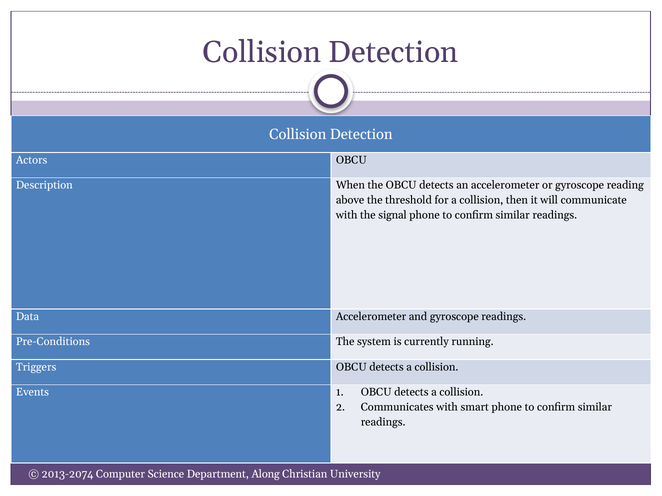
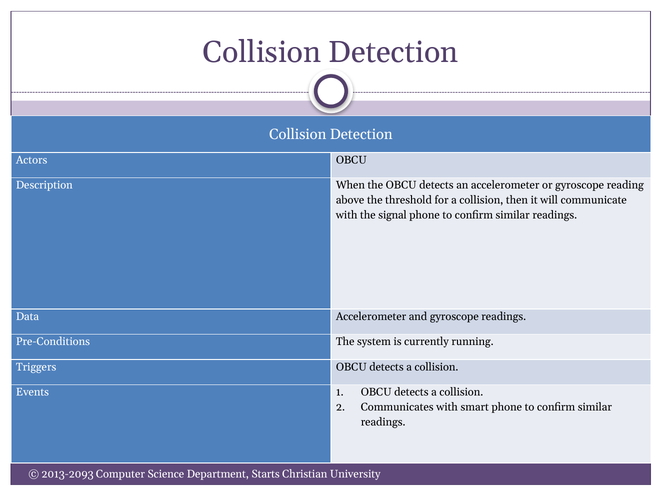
2013-2074: 2013-2074 -> 2013-2093 (68, 475)
Along: Along -> Starts (266, 475)
